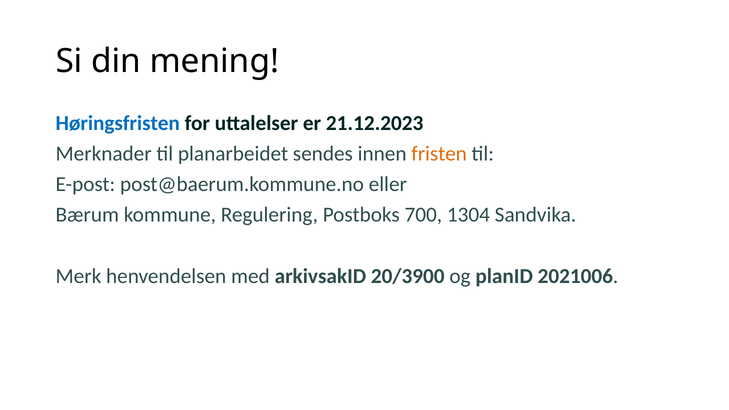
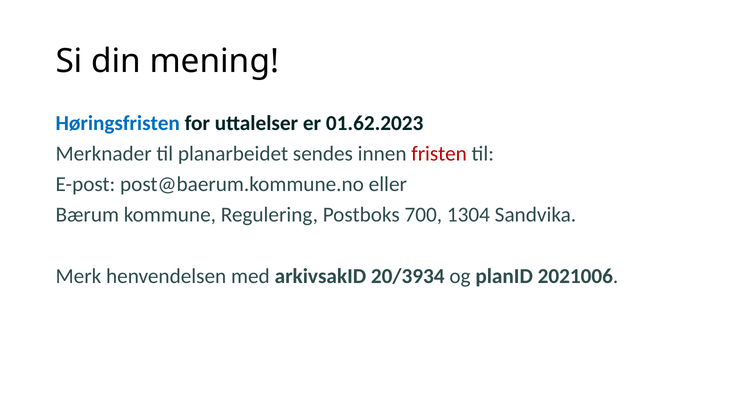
21.12.2023: 21.12.2023 -> 01.62.2023 (375, 123)
fristen colour: orange -> red (439, 154)
20/3900: 20/3900 -> 20/3934 (408, 276)
